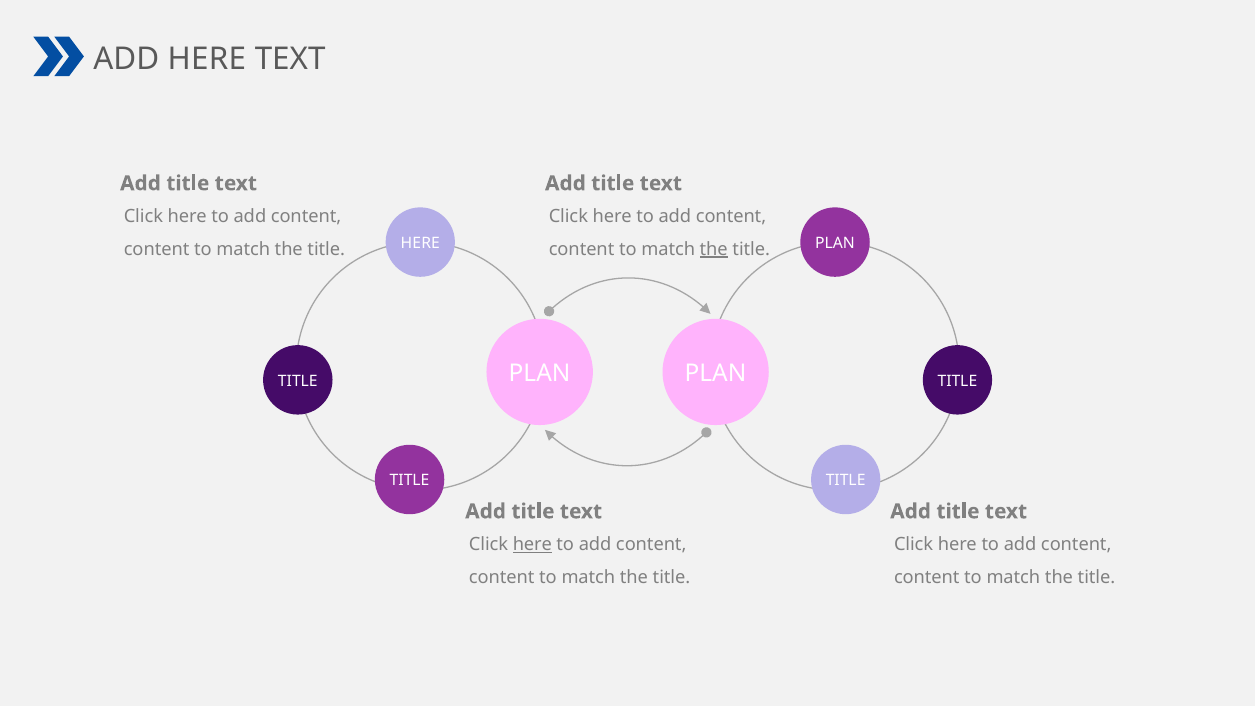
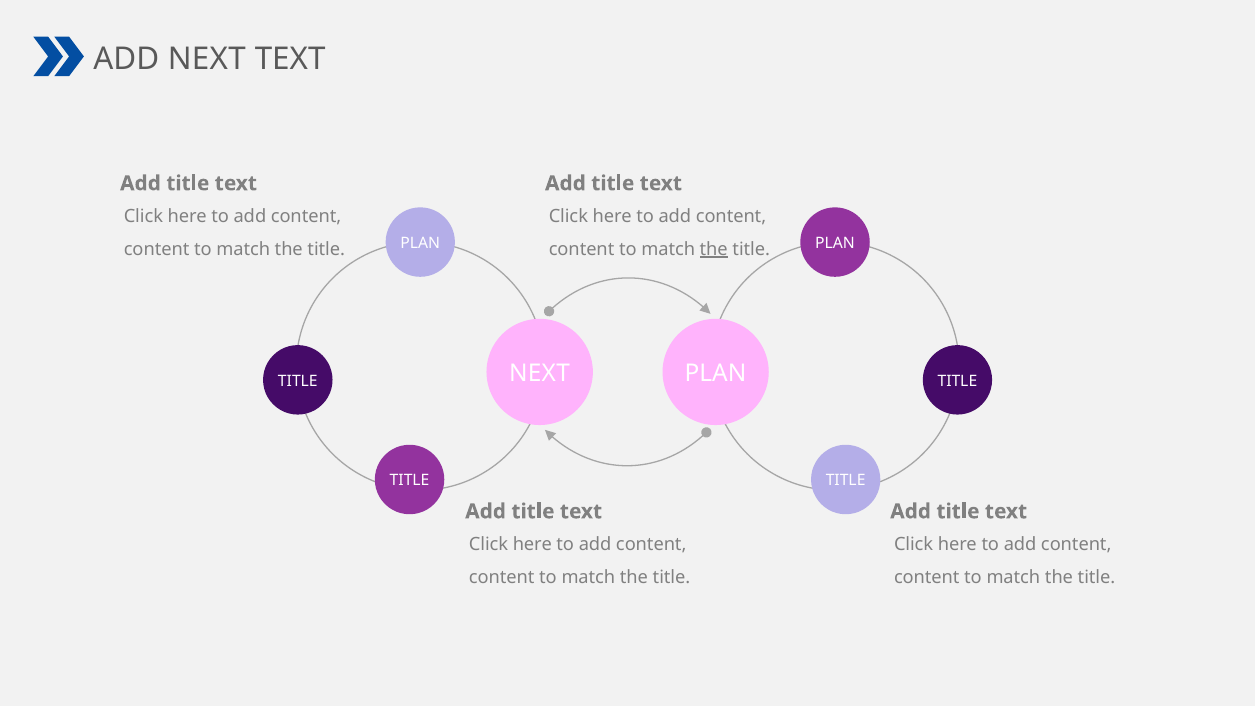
ADD HERE: HERE -> NEXT (207, 59)
HERE: HERE -> PLAN (420, 243)
PLAN: PLAN -> NEXT (539, 374)
here underline: present -> none (532, 544)
